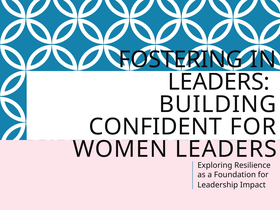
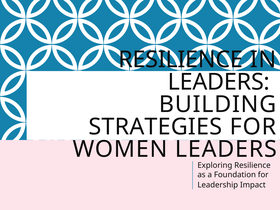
FOSTERING: FOSTERING -> RESILIENCE (181, 60)
CONFIDENT: CONFIDENT -> STRATEGIES (155, 127)
